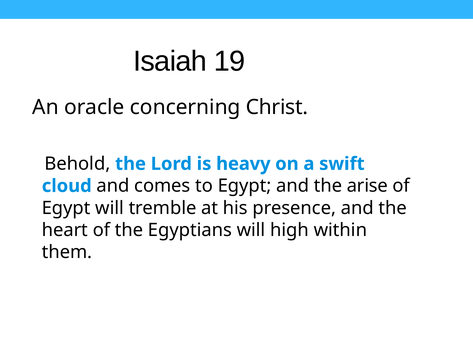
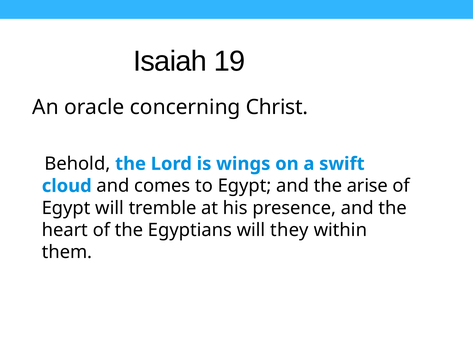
heavy: heavy -> wings (243, 164)
high: high -> they (289, 230)
